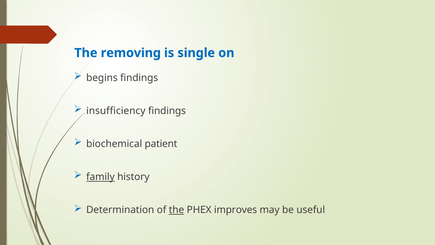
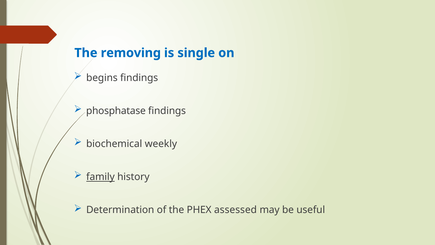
insufficiency: insufficiency -> phosphatase (116, 111)
patient: patient -> weekly (161, 144)
the underline: present -> none (176, 210)
improves: improves -> assessed (235, 210)
